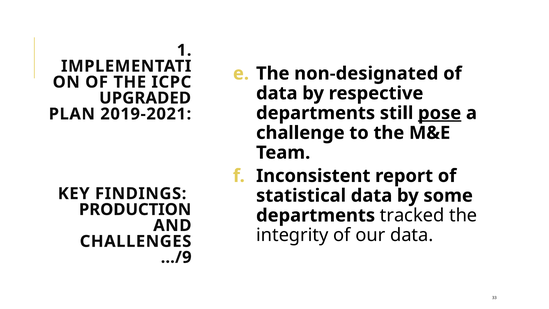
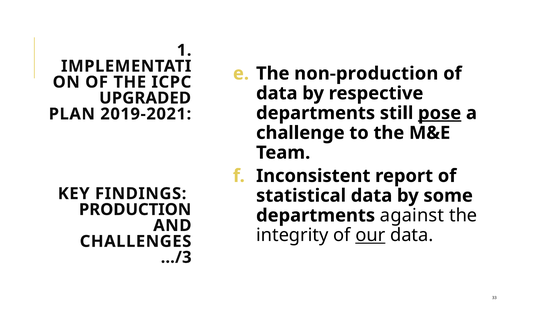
non-designated: non-designated -> non-production (366, 73)
tracked: tracked -> against (412, 215)
our underline: none -> present (370, 235)
…/9: …/9 -> …/3 (176, 257)
